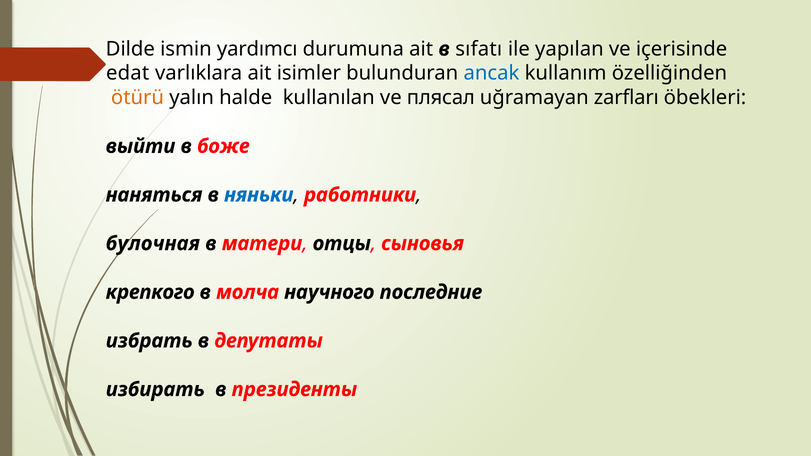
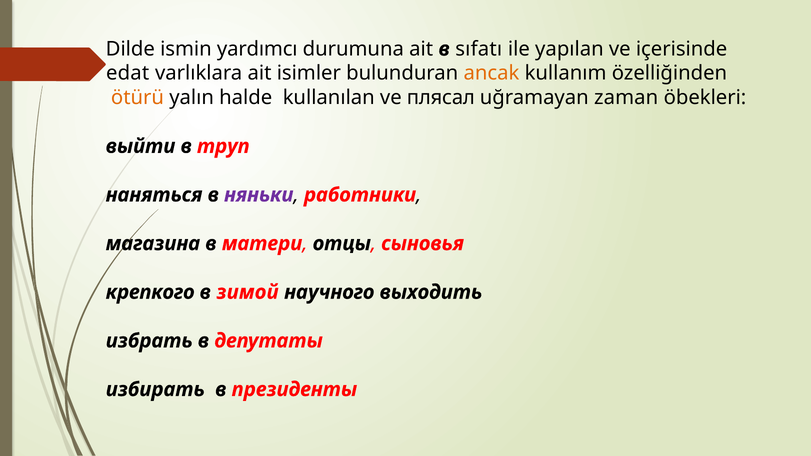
ancak colour: blue -> orange (491, 73)
zarfları: zarfları -> zaman (626, 98)
боже: боже -> труп (223, 146)
няньки colour: blue -> purple (259, 195)
булочная: булочная -> магазина (153, 244)
молча: молча -> зимой (247, 292)
последние: последние -> выходить (431, 292)
